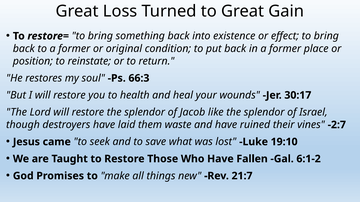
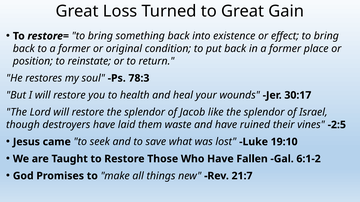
66:3: 66:3 -> 78:3 (139, 78)
-2:7: -2:7 -> -2:5 (337, 125)
